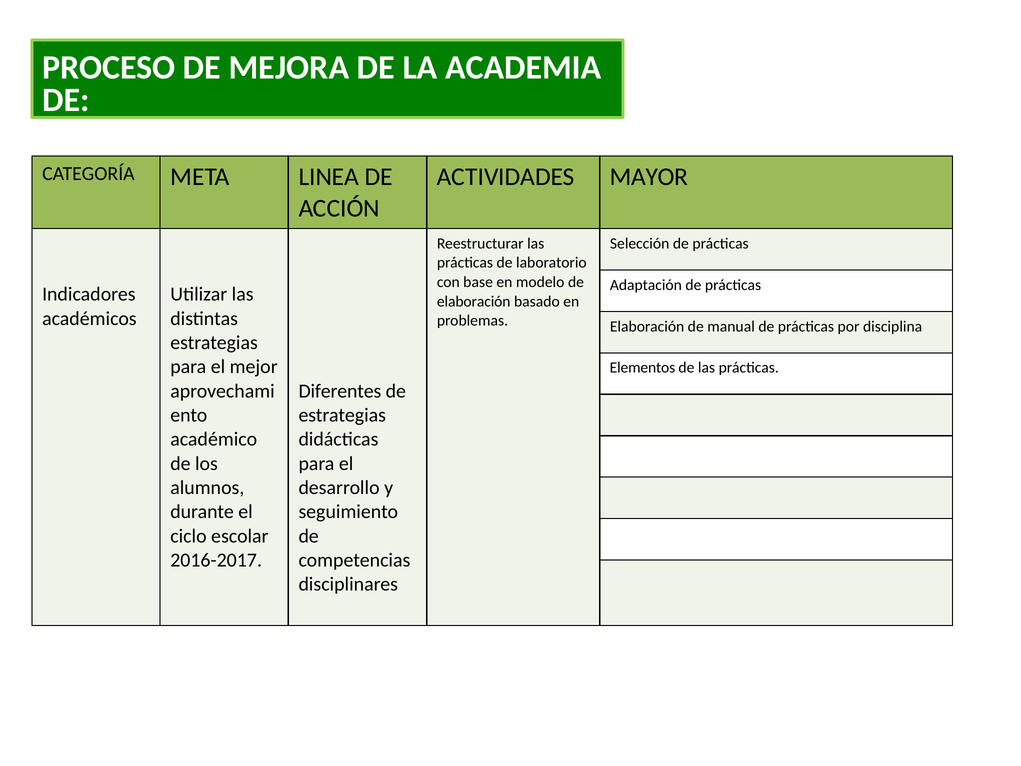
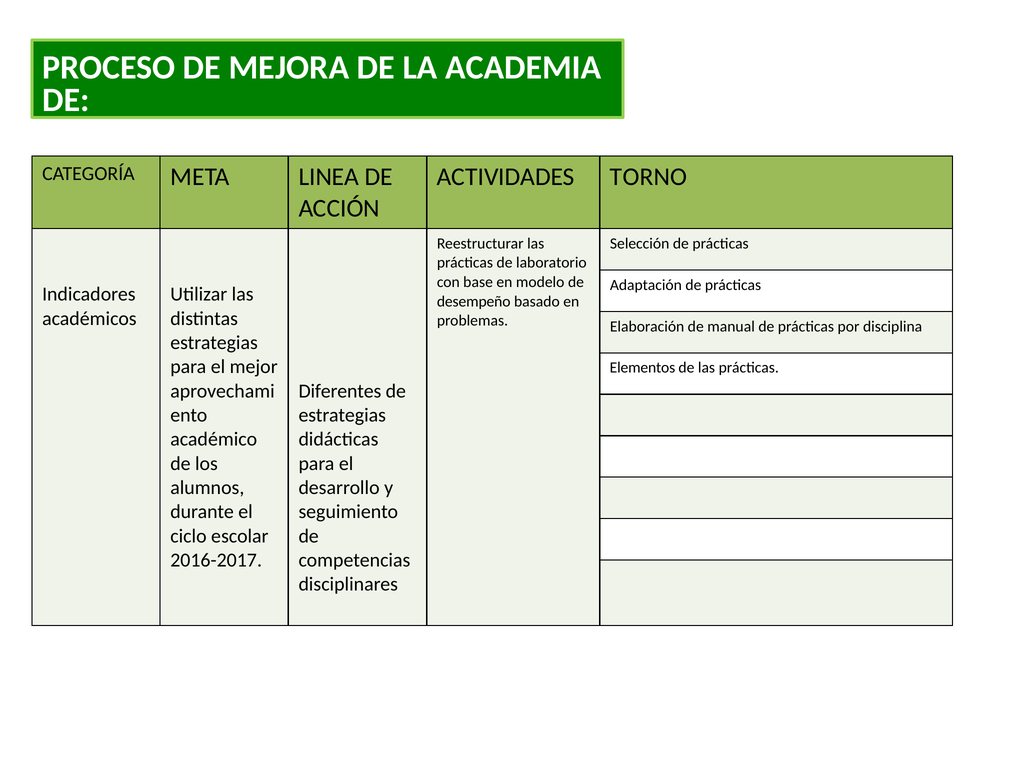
MAYOR: MAYOR -> TORNO (649, 177)
elaboración: elaboración -> desempeño (474, 301)
